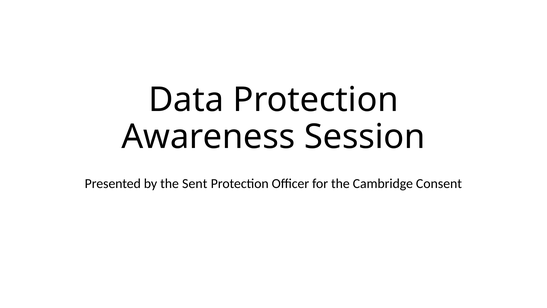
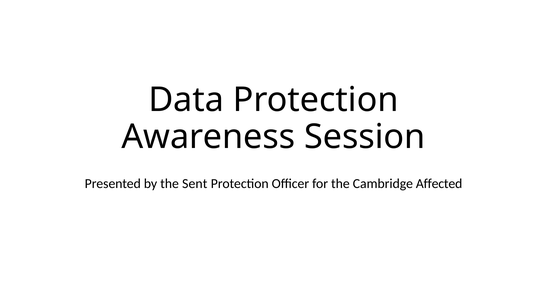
Consent: Consent -> Affected (439, 184)
